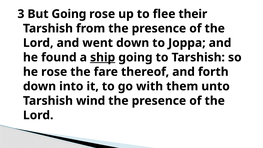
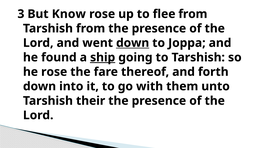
But Going: Going -> Know (69, 14)
flee their: their -> from (193, 14)
down underline: none -> present (133, 43)
wind: wind -> their (91, 101)
